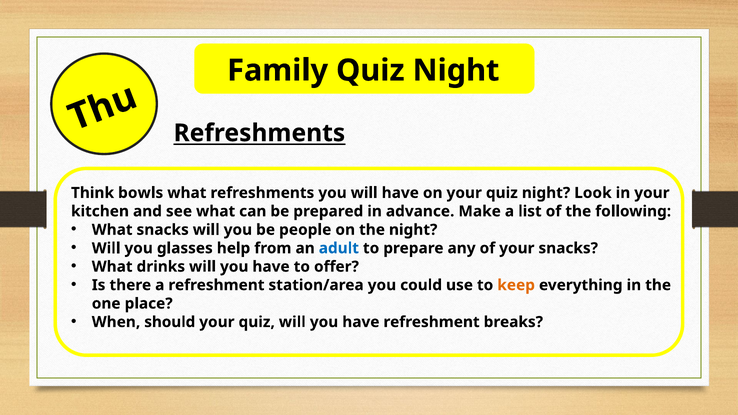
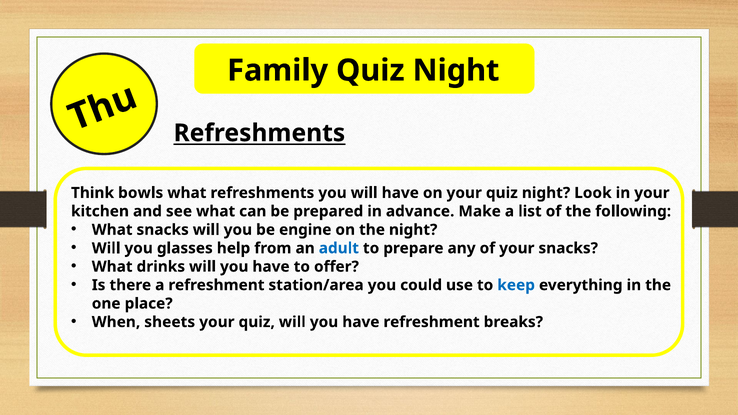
people: people -> engine (305, 230)
keep colour: orange -> blue (516, 285)
should: should -> sheets (170, 322)
